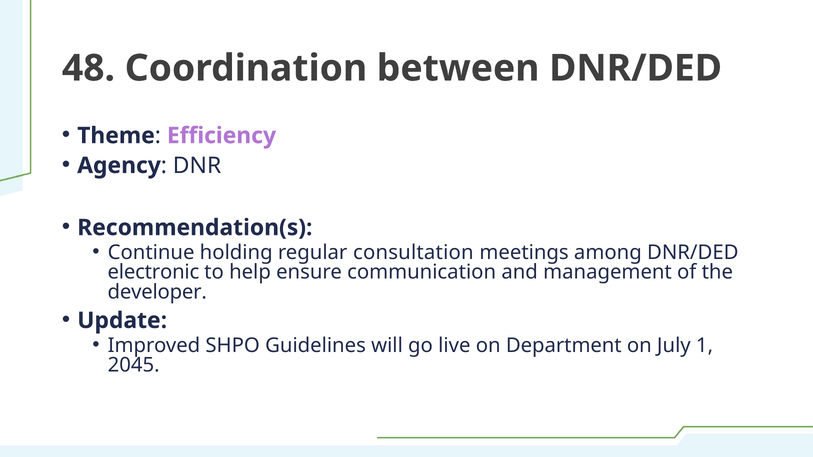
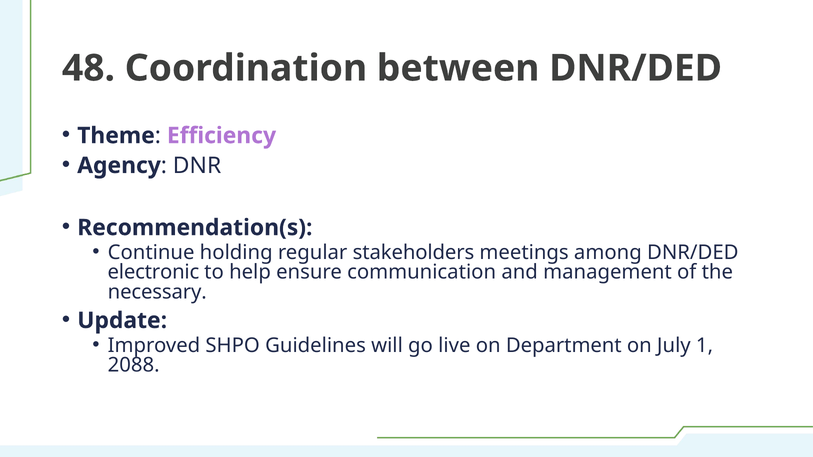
consultation: consultation -> stakeholders (414, 253)
developer: developer -> necessary (157, 292)
2045: 2045 -> 2088 (134, 365)
